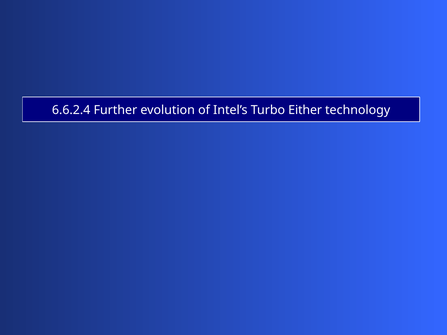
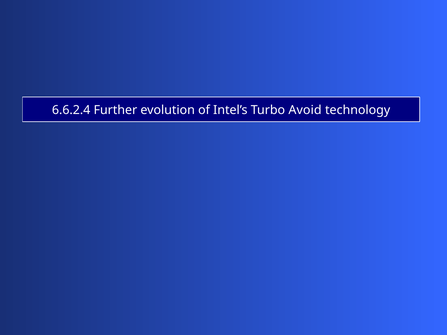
Either: Either -> Avoid (305, 110)
